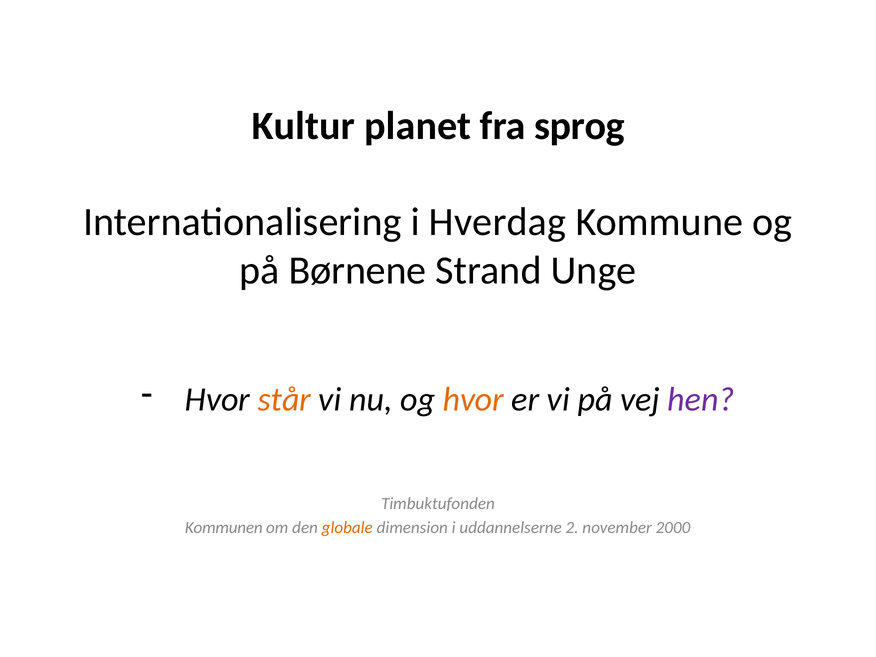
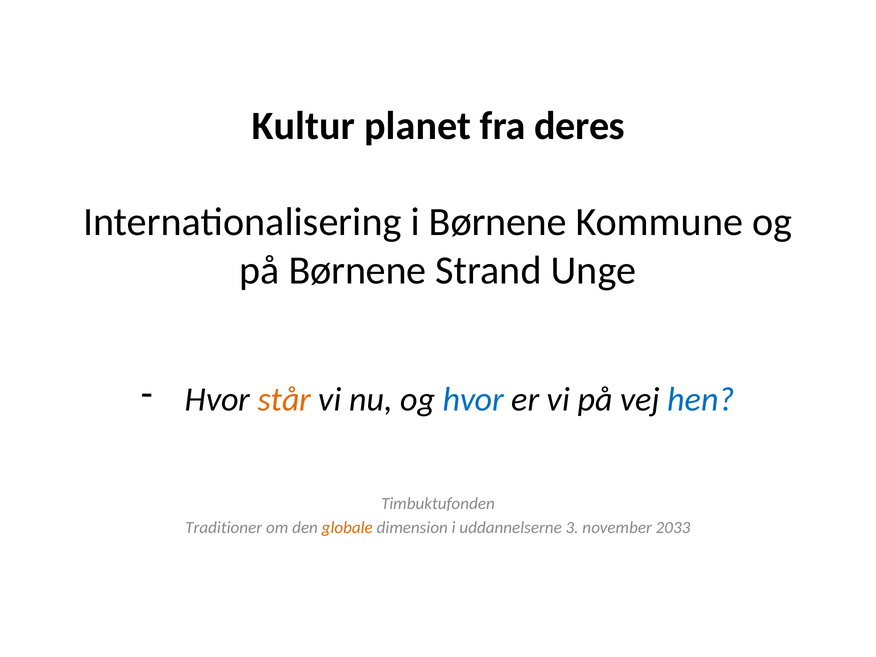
sprog: sprog -> deres (580, 126)
i Hverdag: Hverdag -> Børnene (498, 222)
hvor colour: orange -> blue (473, 399)
hen colour: purple -> blue (701, 399)
Kommunen: Kommunen -> Traditioner (224, 528)
2: 2 -> 3 (572, 528)
2000: 2000 -> 2033 (673, 528)
